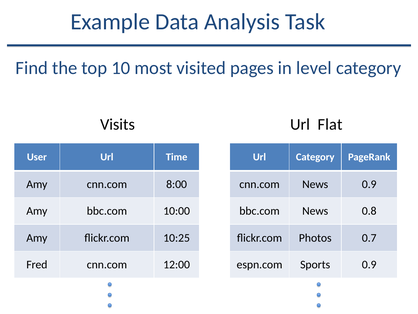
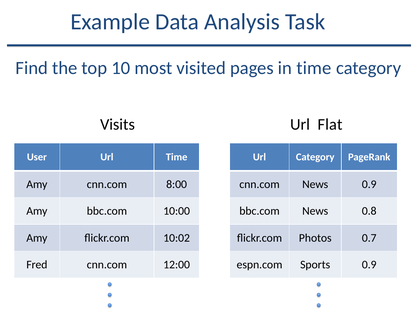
in level: level -> time (314, 68)
10:25: 10:25 -> 10:02 (177, 238)
